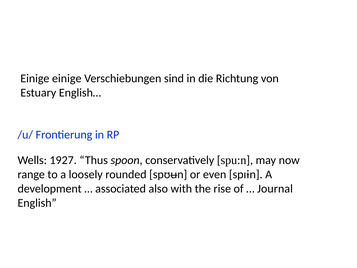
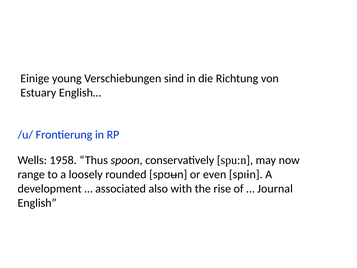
Einige einige: einige -> young (67, 78)
1927: 1927 -> 1958 (63, 160)
